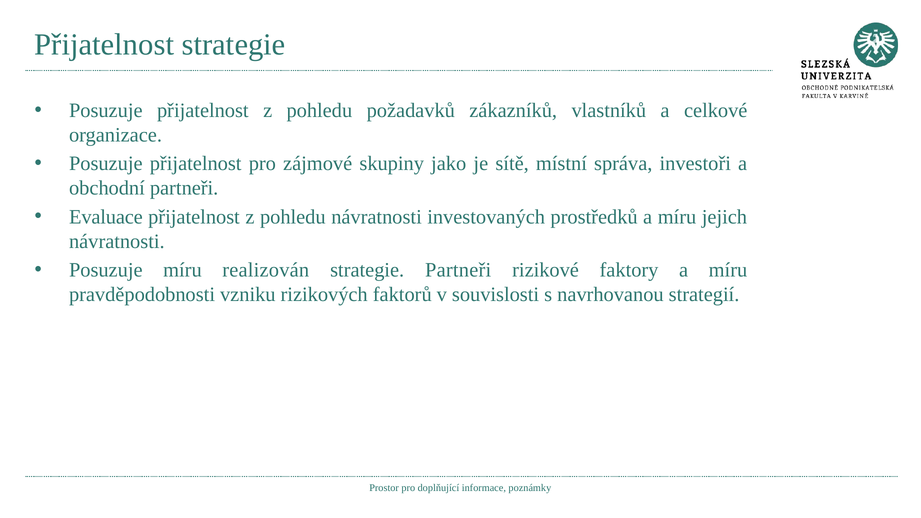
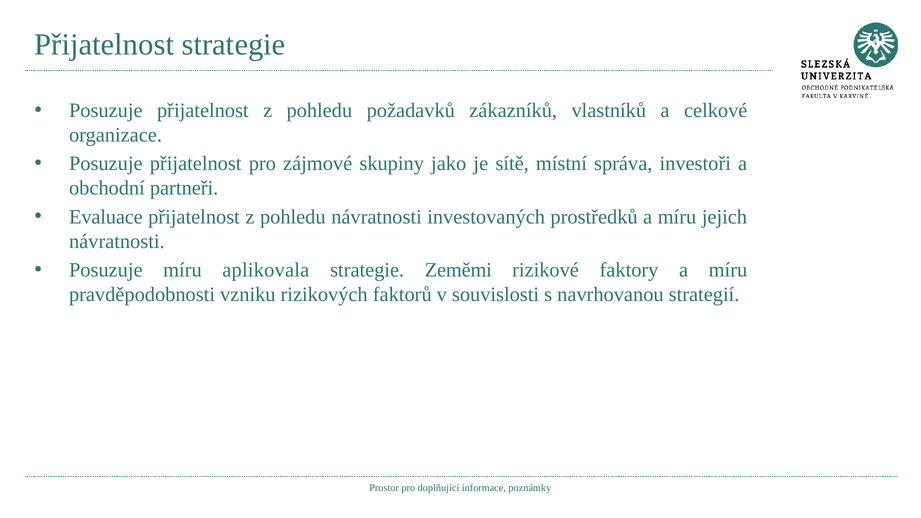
realizován: realizován -> aplikovala (266, 270)
strategie Partneři: Partneři -> Zeměmi (458, 270)
